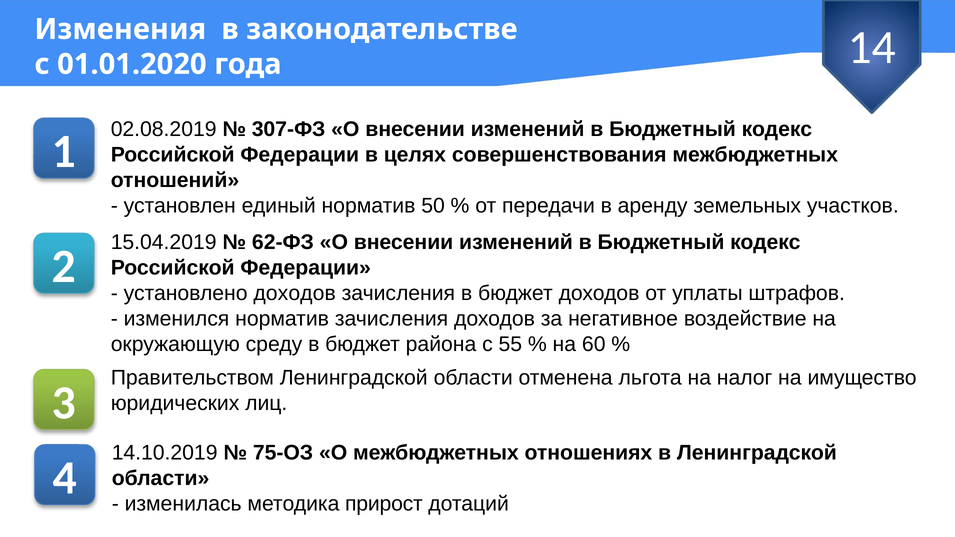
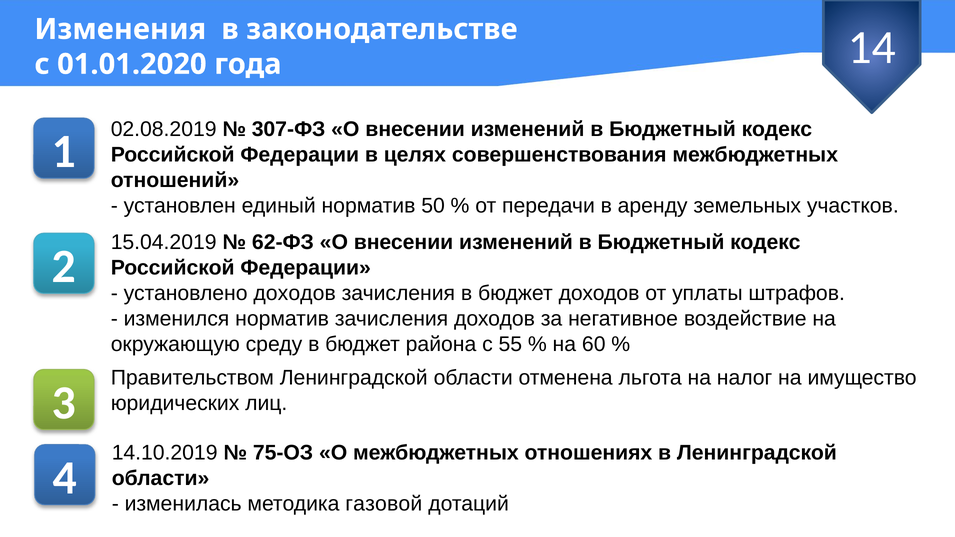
прирост: прирост -> газовой (384, 504)
